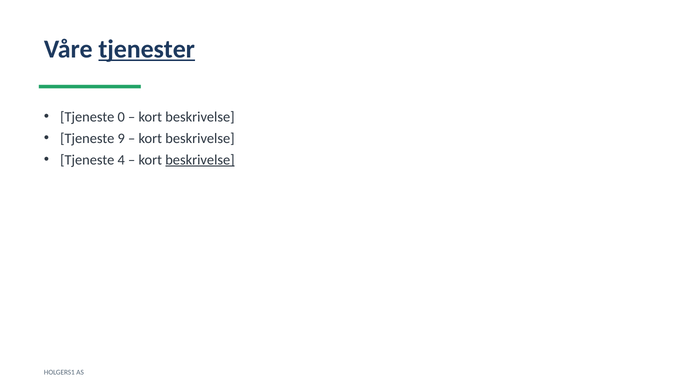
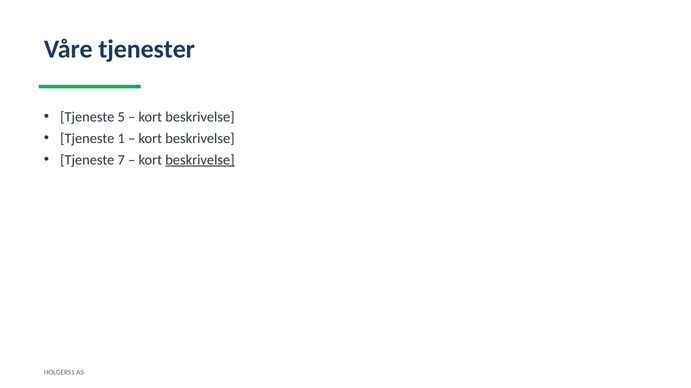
tjenester underline: present -> none (147, 49)
0: 0 -> 5 (121, 117)
9: 9 -> 1 (121, 139)
4: 4 -> 7 (121, 160)
